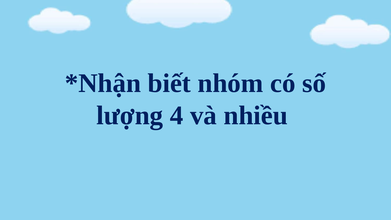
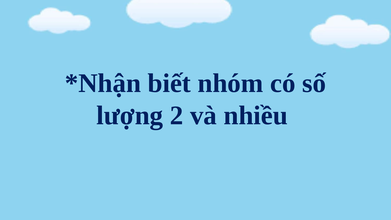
4: 4 -> 2 (177, 115)
